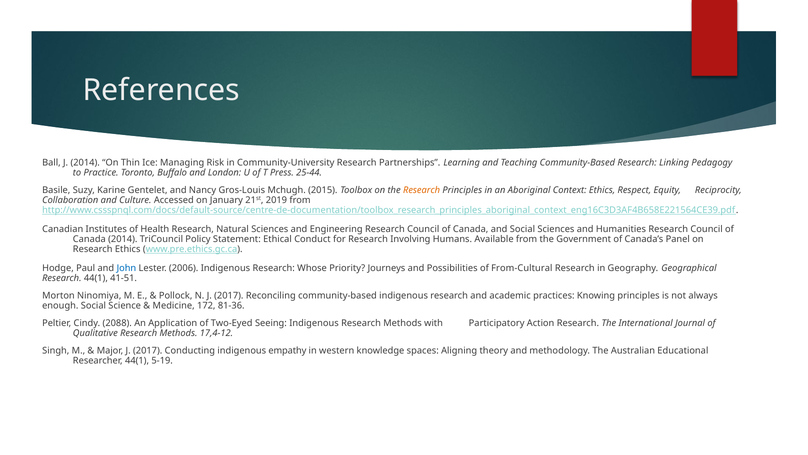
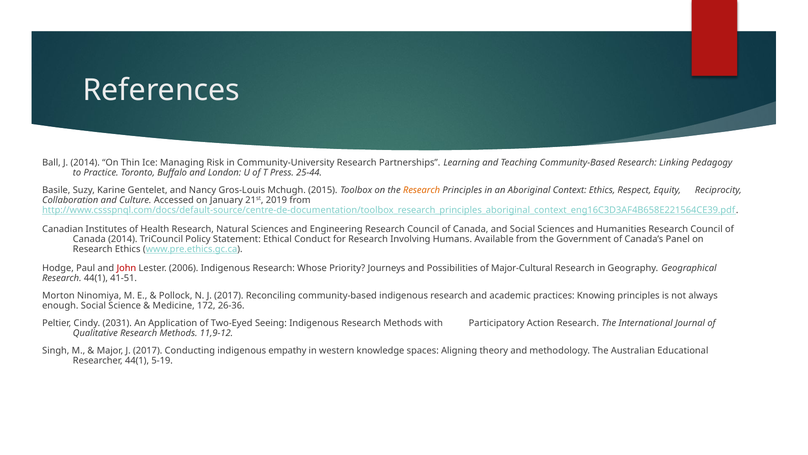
John colour: blue -> red (126, 268)
From-Cultural: From-Cultural -> Major-Cultural (522, 268)
81-36: 81-36 -> 26-36 (231, 305)
2088: 2088 -> 2031 (117, 323)
17,4-12: 17,4-12 -> 11,9-12 (216, 333)
